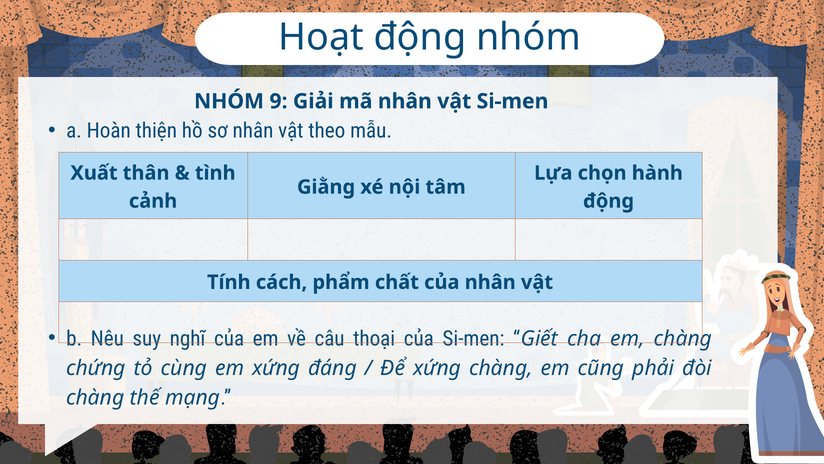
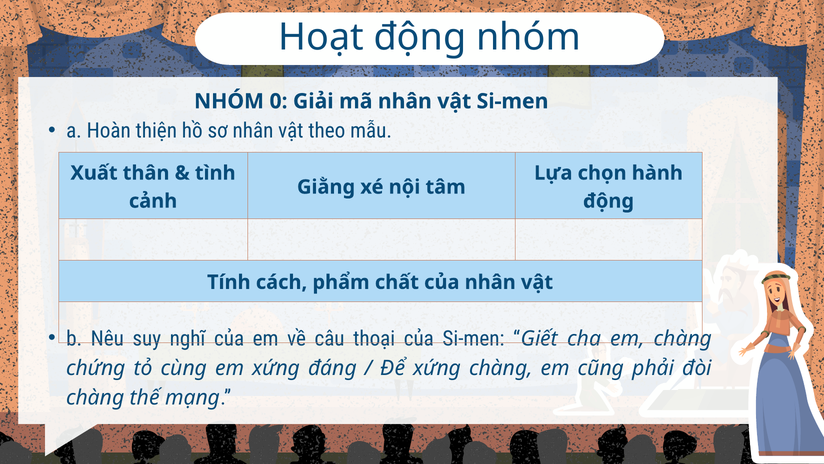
9: 9 -> 0 (279, 101)
